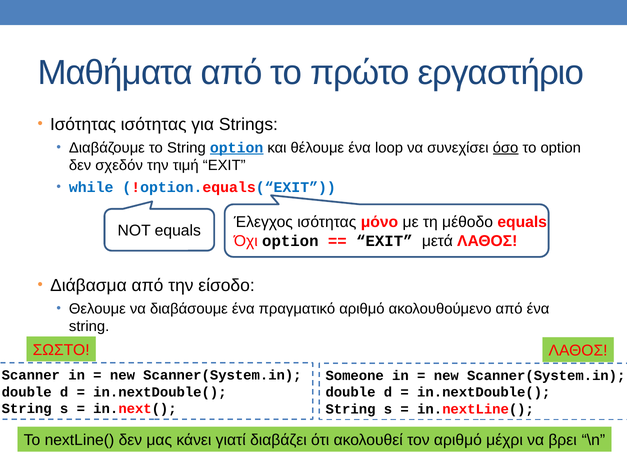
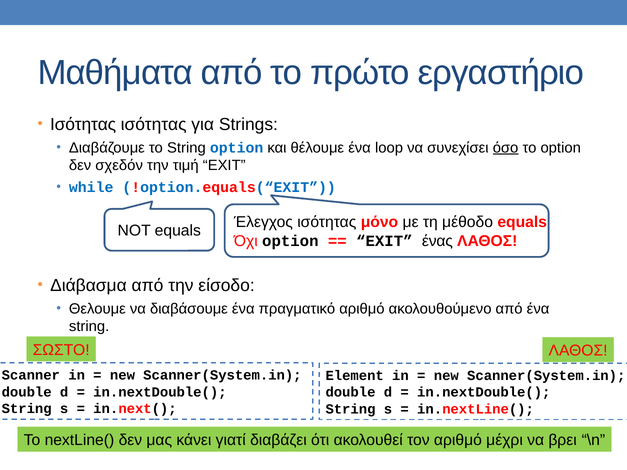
option underline: present -> none (237, 148)
μετά: μετά -> ένας (437, 241)
Someone: Someone -> Element (355, 376)
